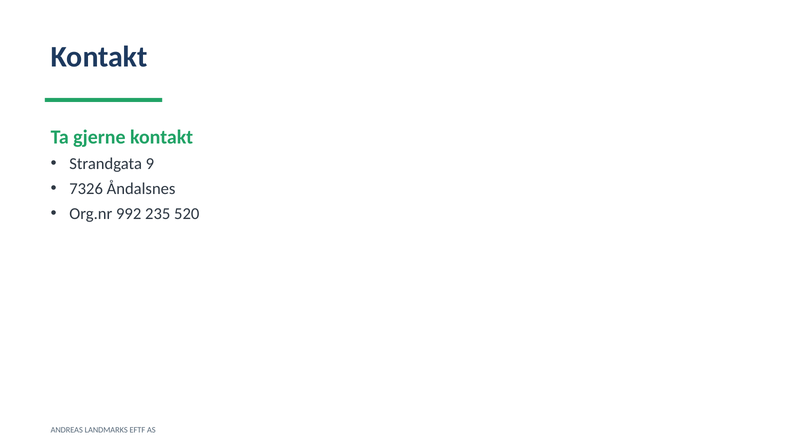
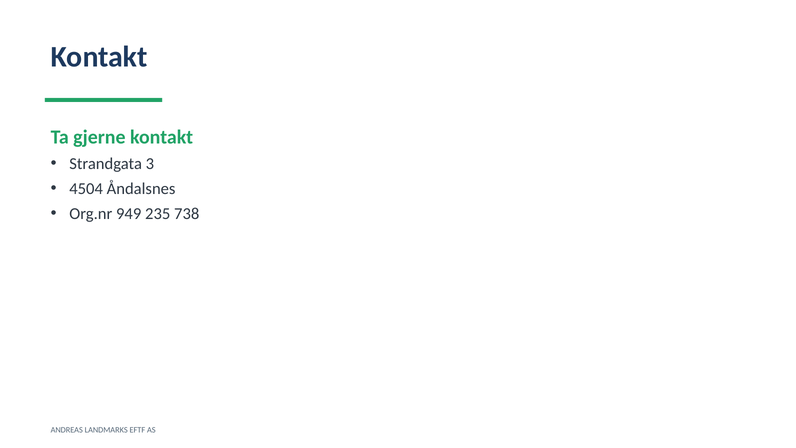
9: 9 -> 3 (150, 164)
7326: 7326 -> 4504 (86, 189)
992: 992 -> 949 (129, 213)
520: 520 -> 738 (187, 213)
